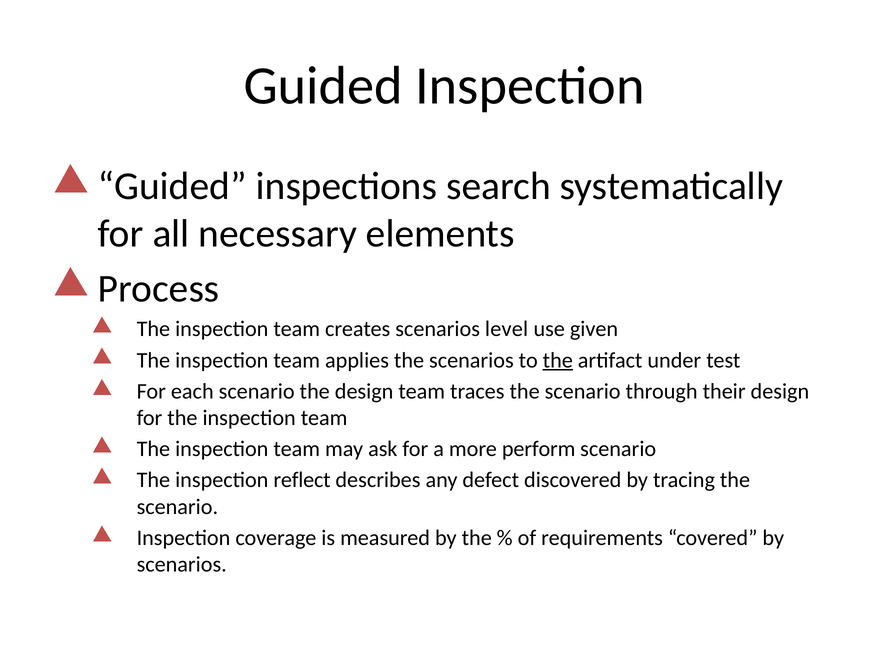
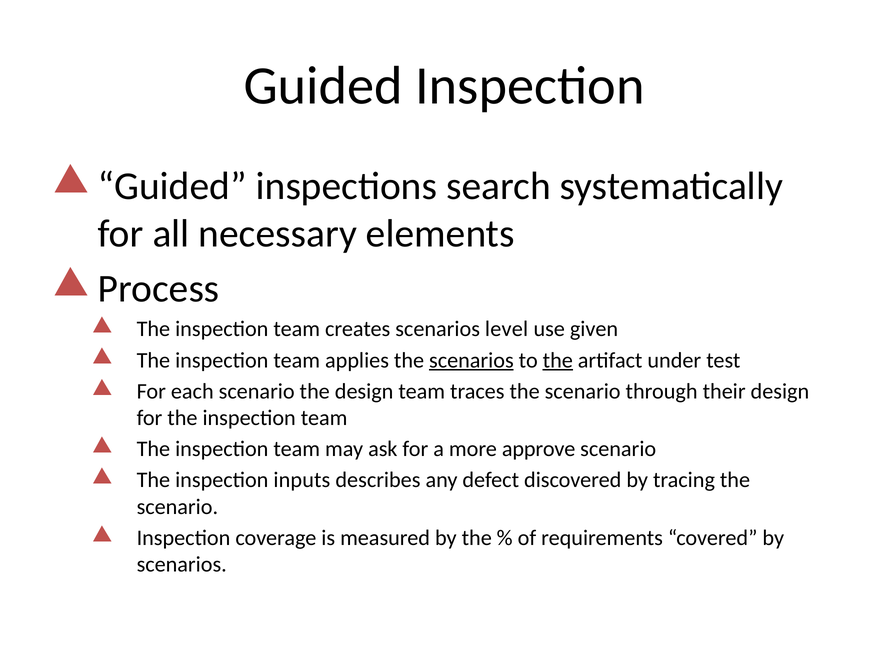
scenarios underline: none -> present (471, 361)
perform: perform -> approve (539, 450)
reflect: reflect -> inputs (302, 481)
